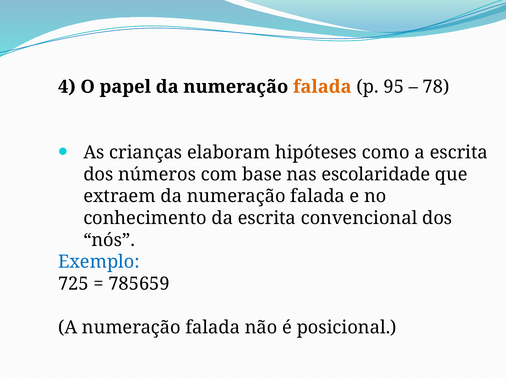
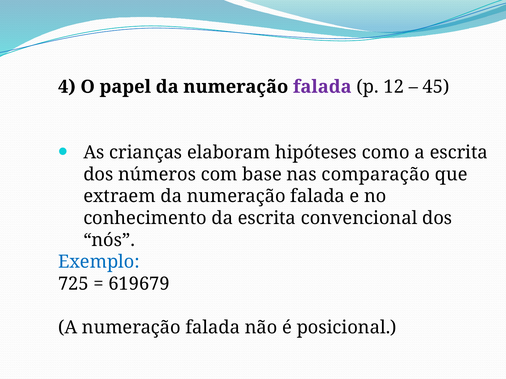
falada colour: orange -> purple (322, 87)
95: 95 -> 12 (394, 87)
78: 78 -> 45 (436, 87)
escolaridade: escolaridade -> comparação (376, 175)
785659: 785659 -> 619679 (139, 284)
